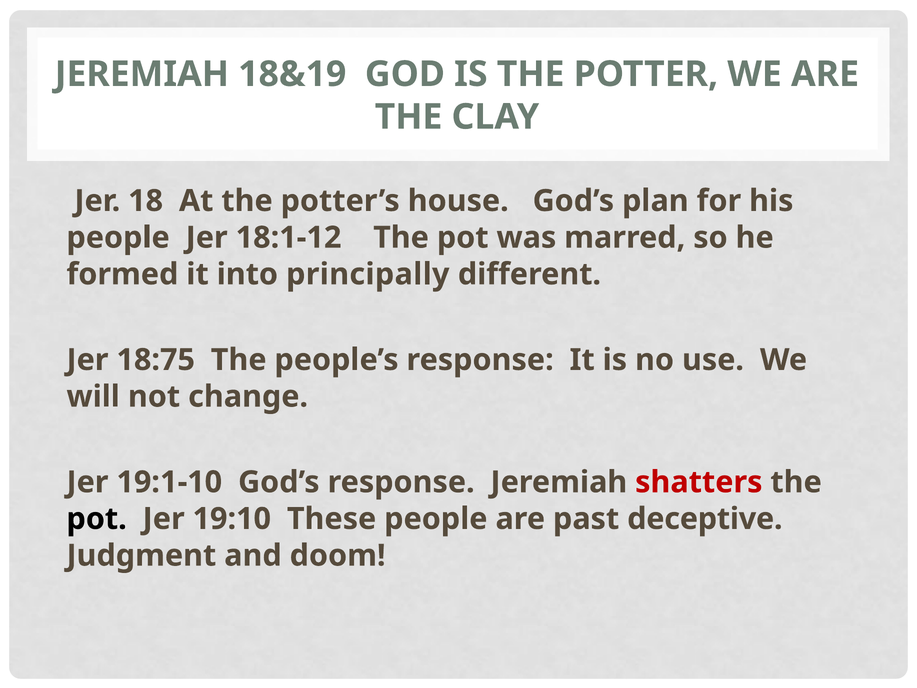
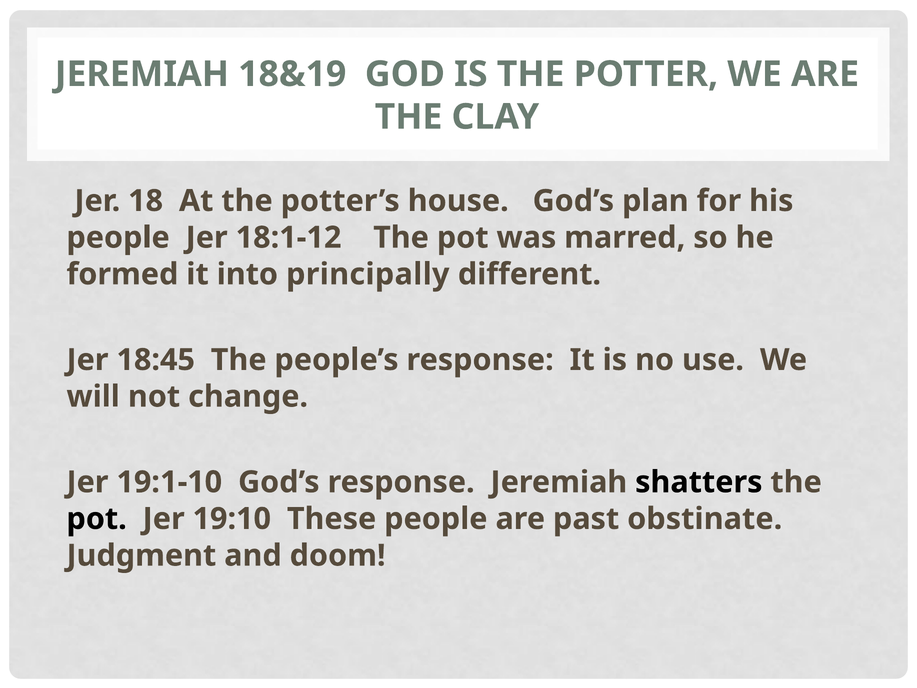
18:75: 18:75 -> 18:45 (156, 360)
shatters colour: red -> black (699, 482)
deceptive: deceptive -> obstinate (705, 519)
